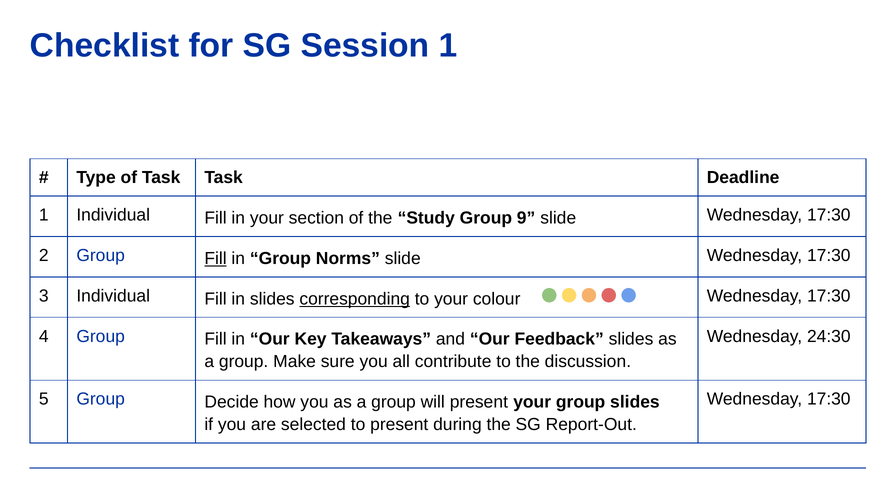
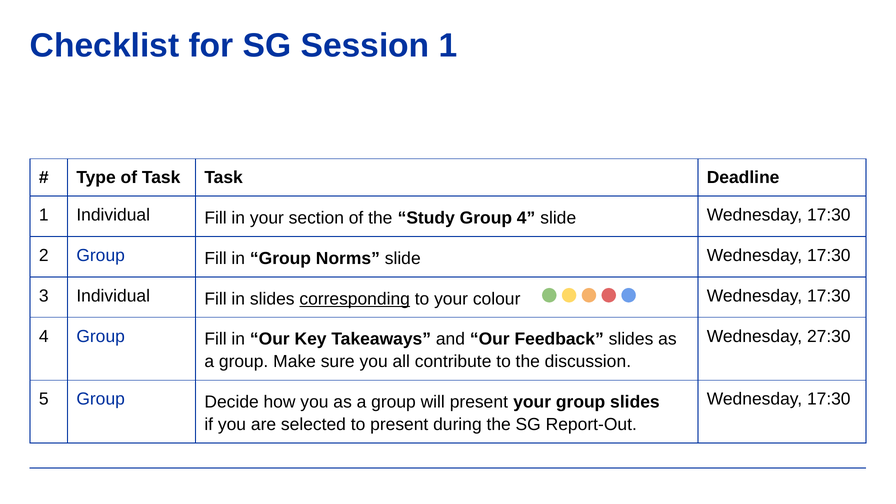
Group 9: 9 -> 4 (526, 218)
Fill underline: present -> none (216, 258)
24:30: 24:30 -> 27:30 (829, 336)
